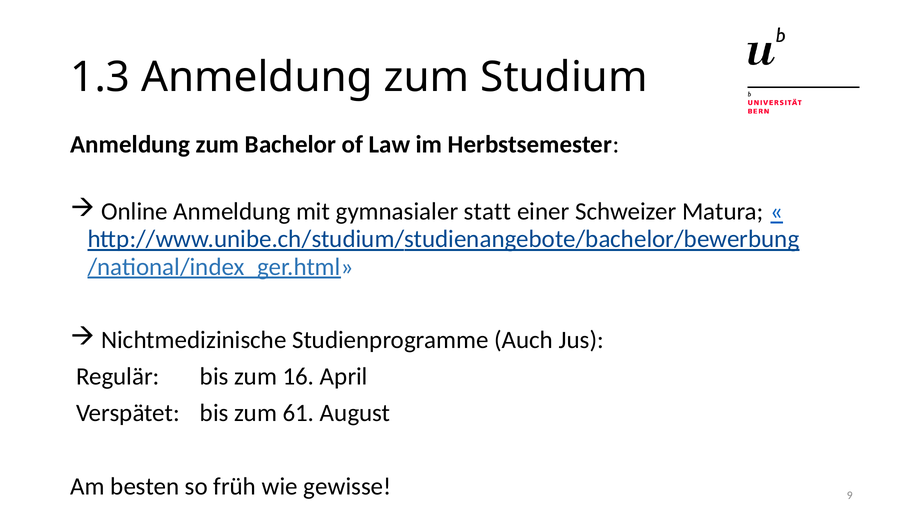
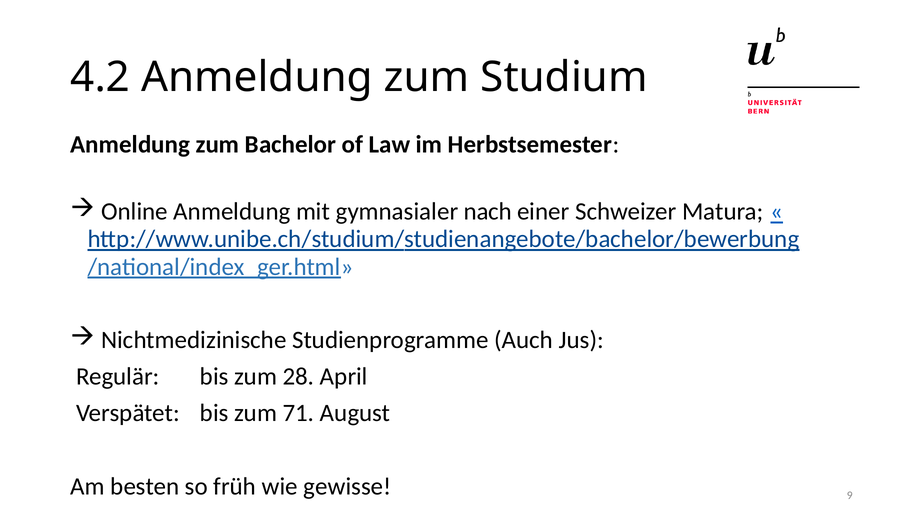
1.3: 1.3 -> 4.2 (100, 78)
statt: statt -> nach (488, 212)
16: 16 -> 28 (298, 377)
61: 61 -> 71 (298, 413)
